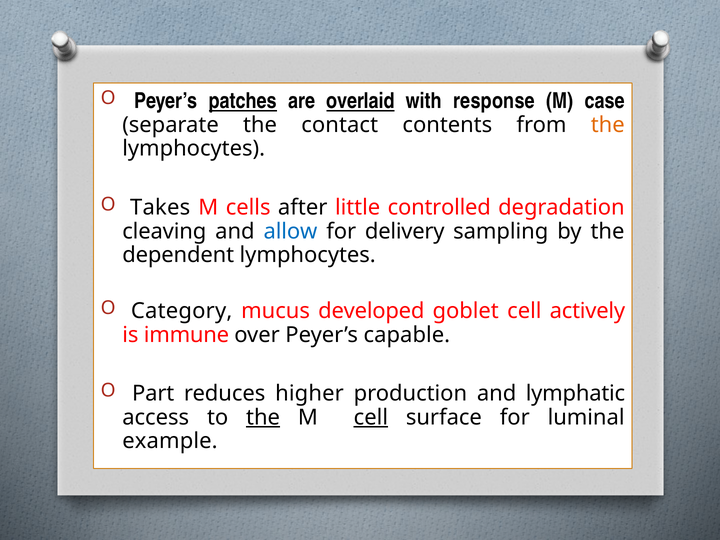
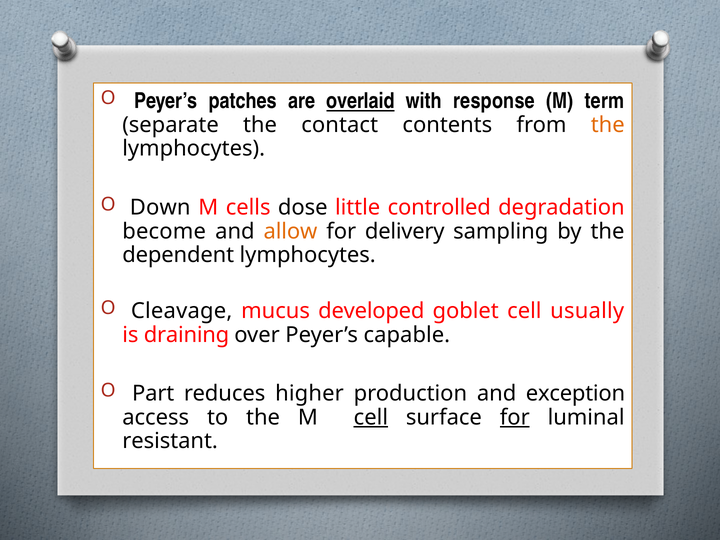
patches underline: present -> none (243, 101)
case: case -> term (604, 101)
Takes: Takes -> Down (160, 207)
after: after -> dose (303, 207)
cleaving: cleaving -> become (164, 231)
allow colour: blue -> orange (290, 231)
Category: Category -> Cleavage (182, 311)
actively: actively -> usually (587, 311)
immune: immune -> draining (187, 335)
lymphatic: lymphatic -> exception (575, 394)
the underline: present -> none (263, 417)
for underline: none -> present (515, 417)
example: example -> resistant (170, 441)
